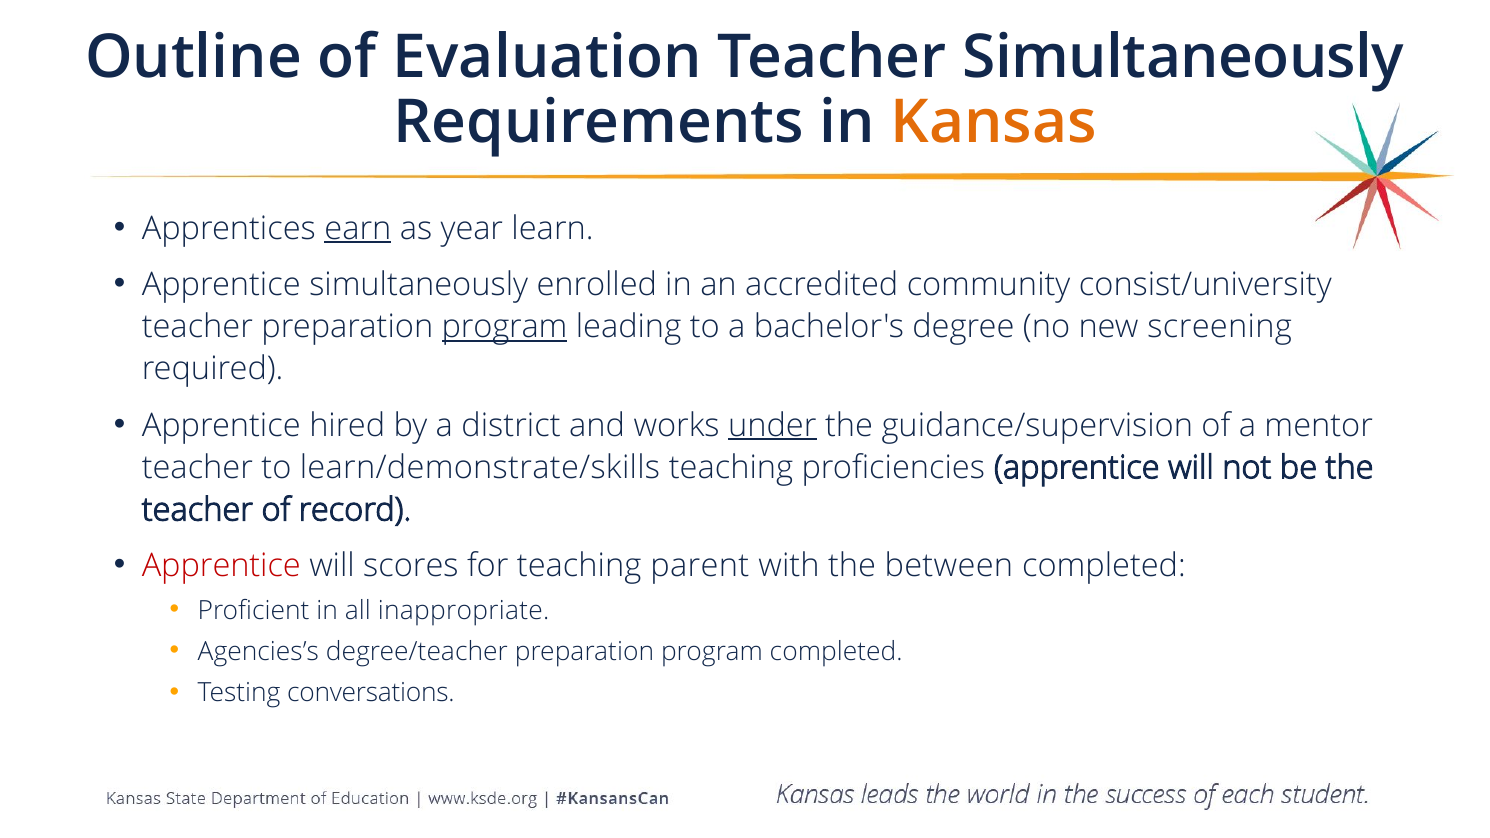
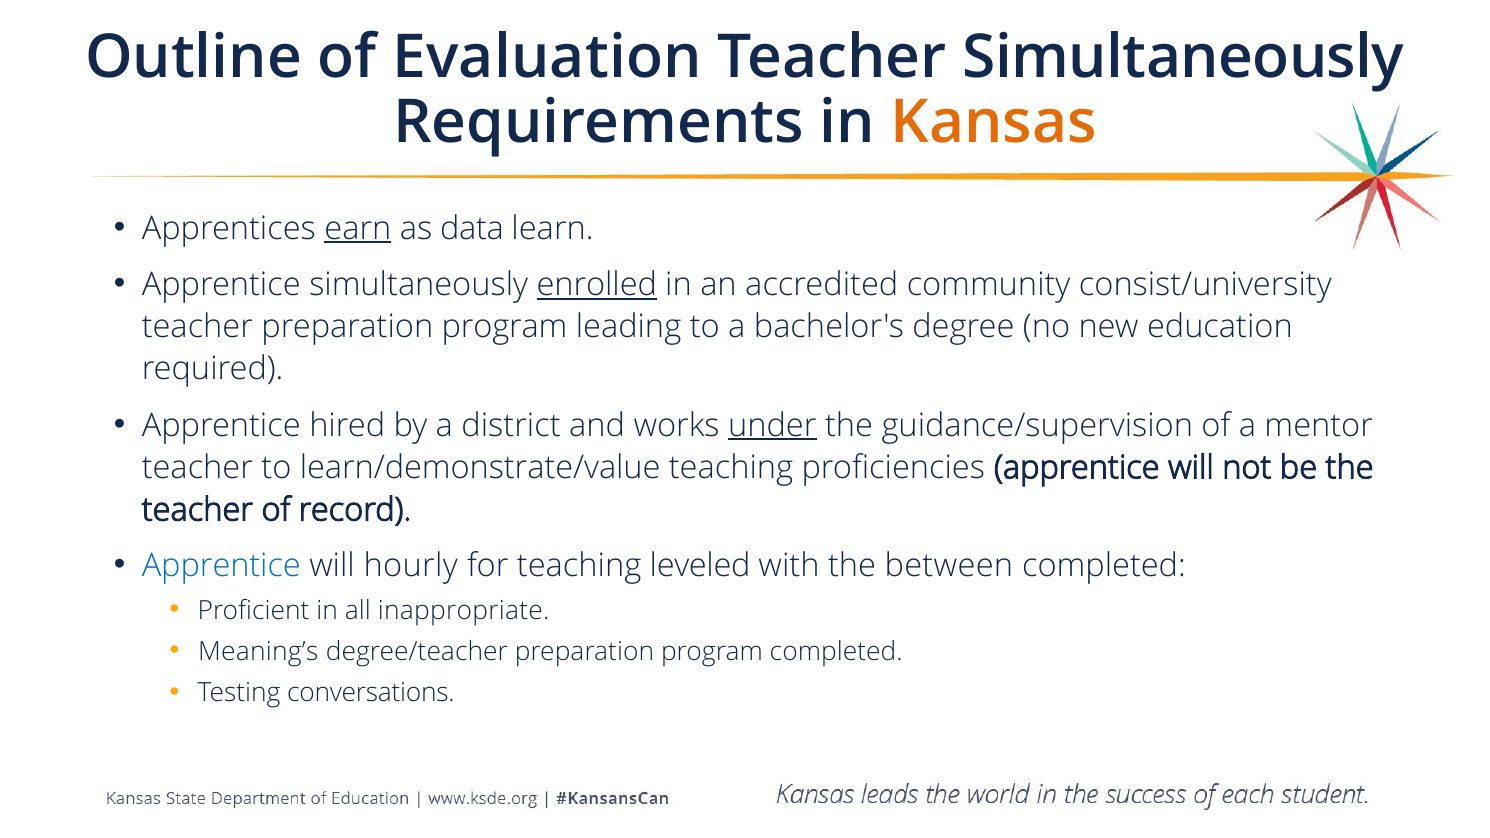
year: year -> data (472, 228)
enrolled underline: none -> present (597, 285)
program underline: present -> none (505, 327)
screening: screening -> education (1220, 327)
learn/demonstrate/skills: learn/demonstrate/skills -> learn/demonstrate/value (480, 468)
Apprentice colour: red -> blue (221, 566)
scores: scores -> hourly (411, 566)
parent: parent -> leveled (700, 566)
Agencies’s: Agencies’s -> Meaning’s (258, 652)
